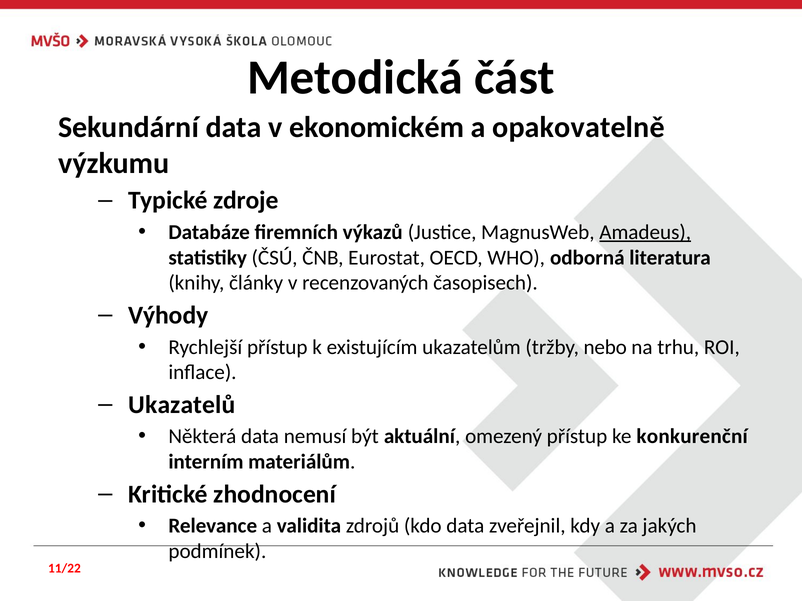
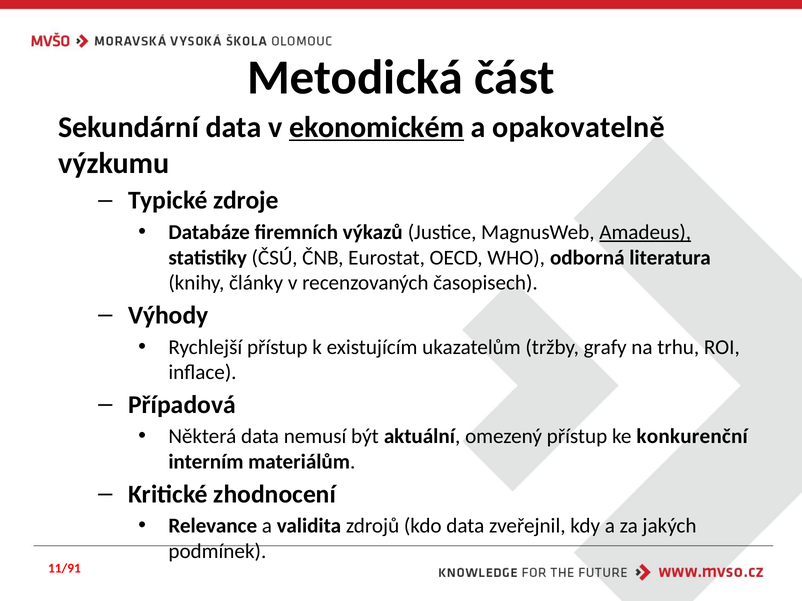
ekonomickém underline: none -> present (377, 127)
nebo: nebo -> grafy (605, 347)
Ukazatelů: Ukazatelů -> Případová (182, 405)
11/22: 11/22 -> 11/91 (64, 569)
